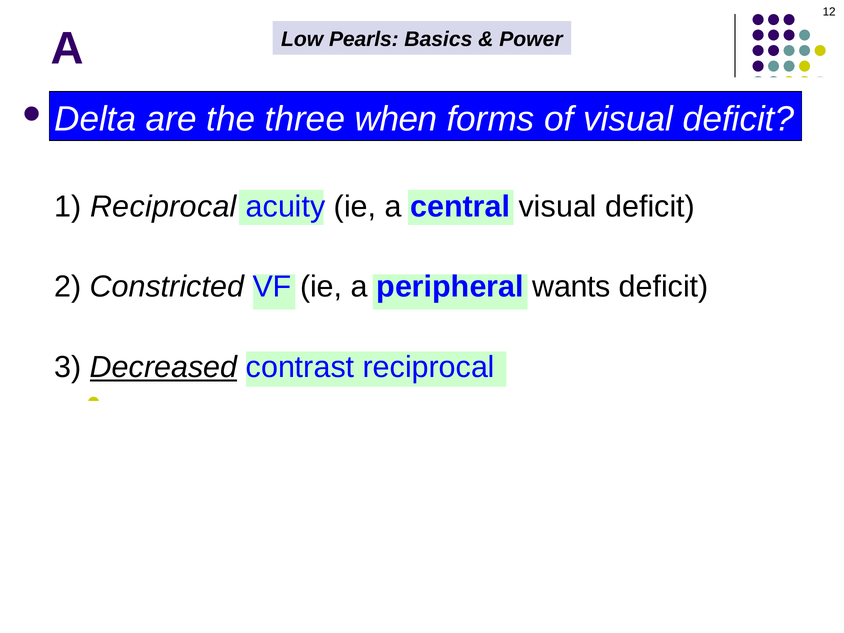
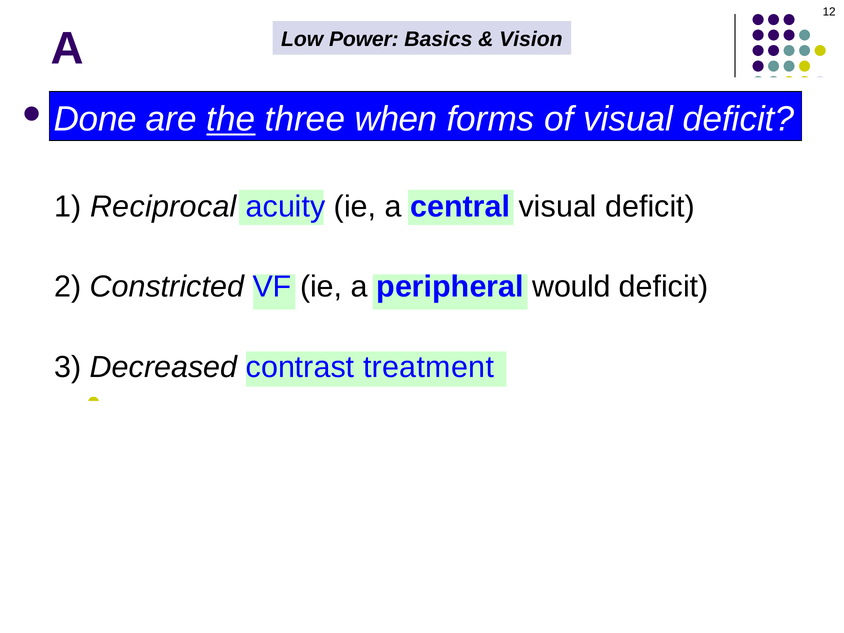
Pearls: Pearls -> Power (364, 39)
Power: Power -> Vision (531, 39)
Delta: Delta -> Done (95, 119)
the underline: none -> present (231, 119)
wants: wants -> would (572, 287)
Decreased underline: present -> none (164, 367)
contrast reciprocal: reciprocal -> treatment (429, 367)
